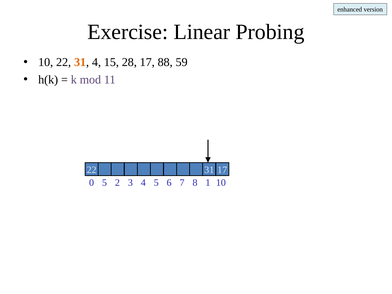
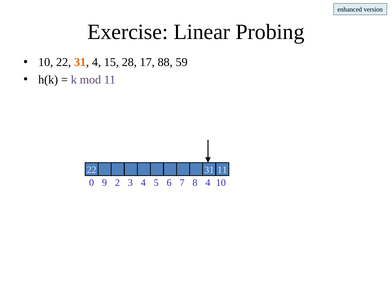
31 17: 17 -> 11 (222, 170)
0 5: 5 -> 9 (104, 183)
8 1: 1 -> 4 (208, 183)
